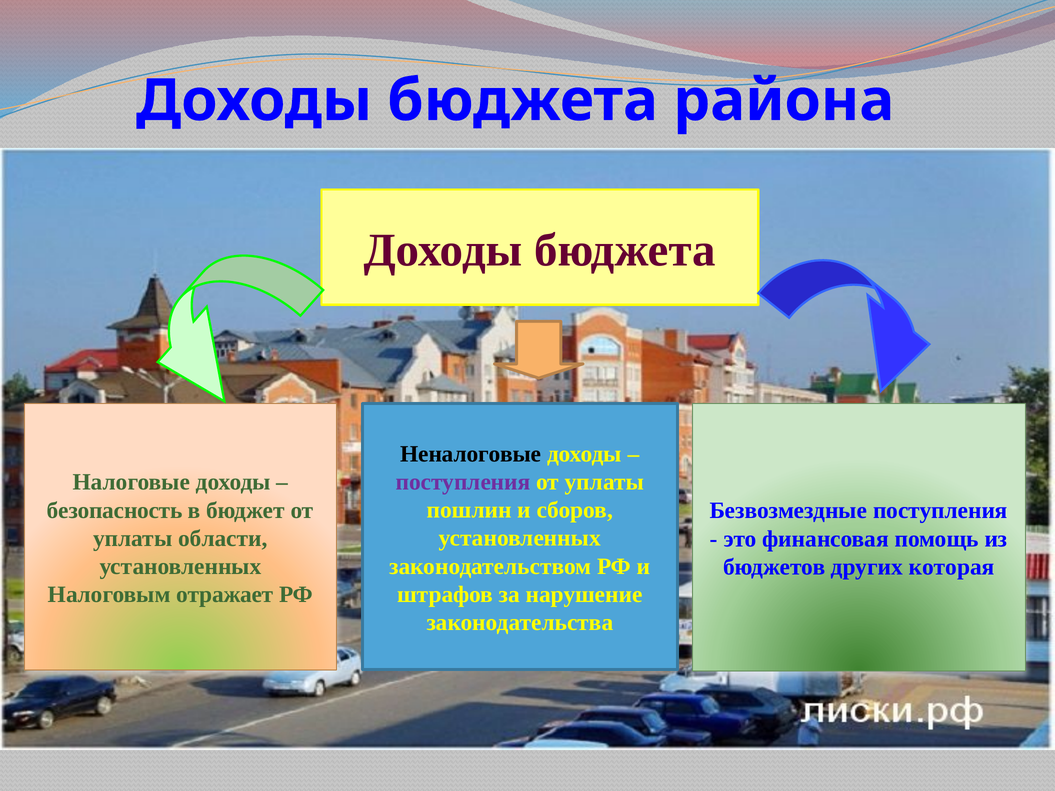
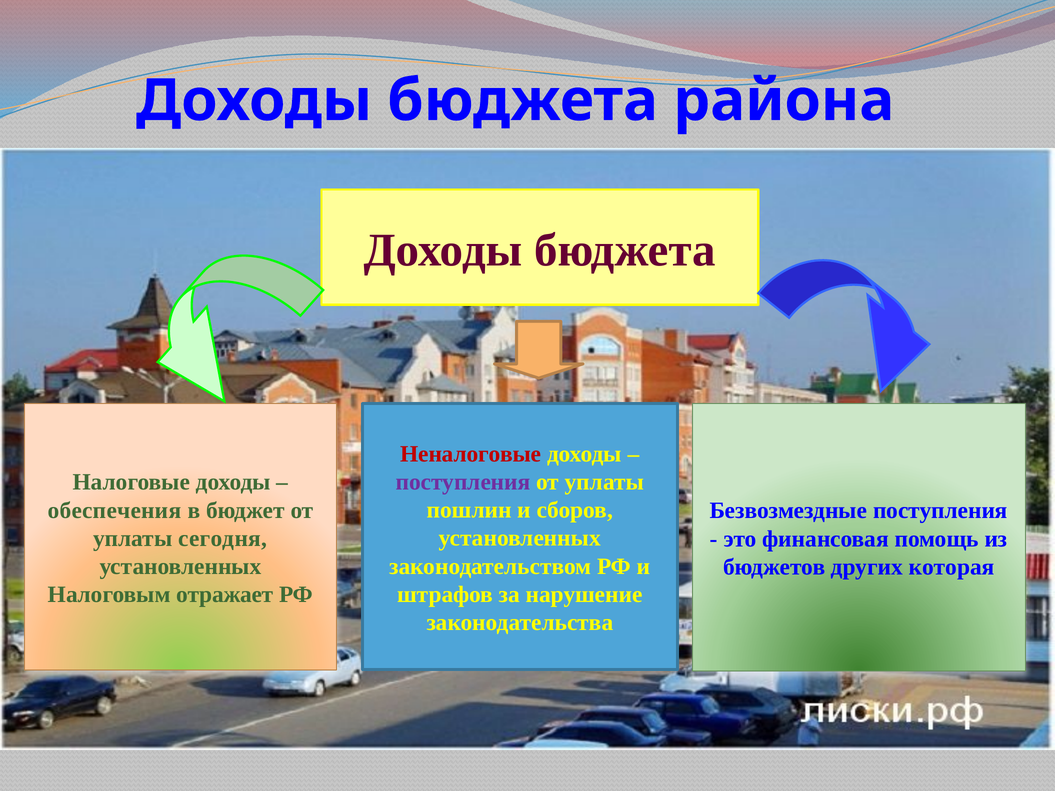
Неналоговые colour: black -> red (471, 454)
безопасность: безопасность -> обеспечения (115, 510)
области: области -> сегодня (223, 539)
